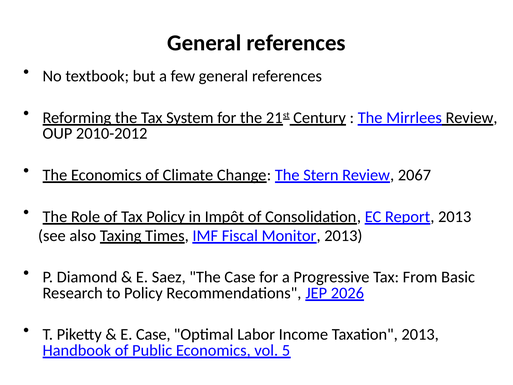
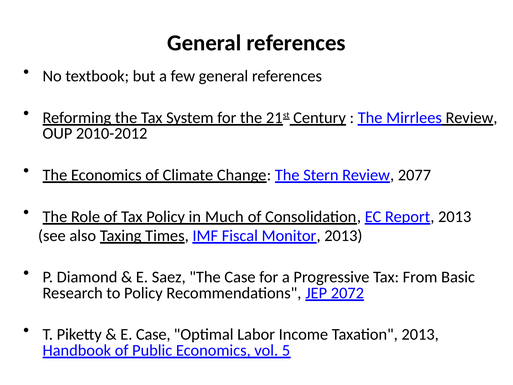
2067: 2067 -> 2077 (414, 175)
Impôt: Impôt -> Much (224, 217)
2026: 2026 -> 2072 (347, 293)
